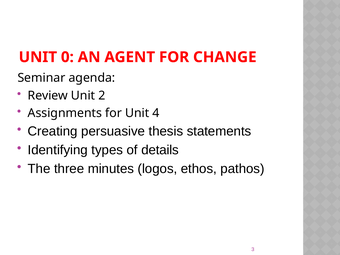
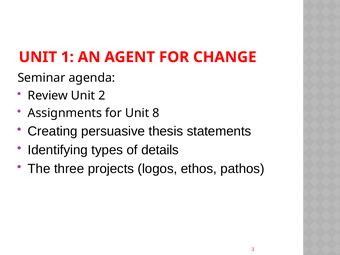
0: 0 -> 1 (67, 57)
4: 4 -> 8 (156, 113)
minutes: minutes -> projects (111, 169)
